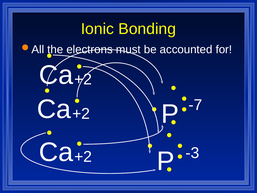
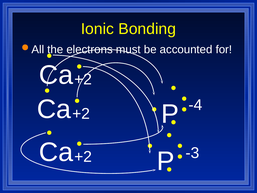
-7: -7 -> -4 (195, 105)
